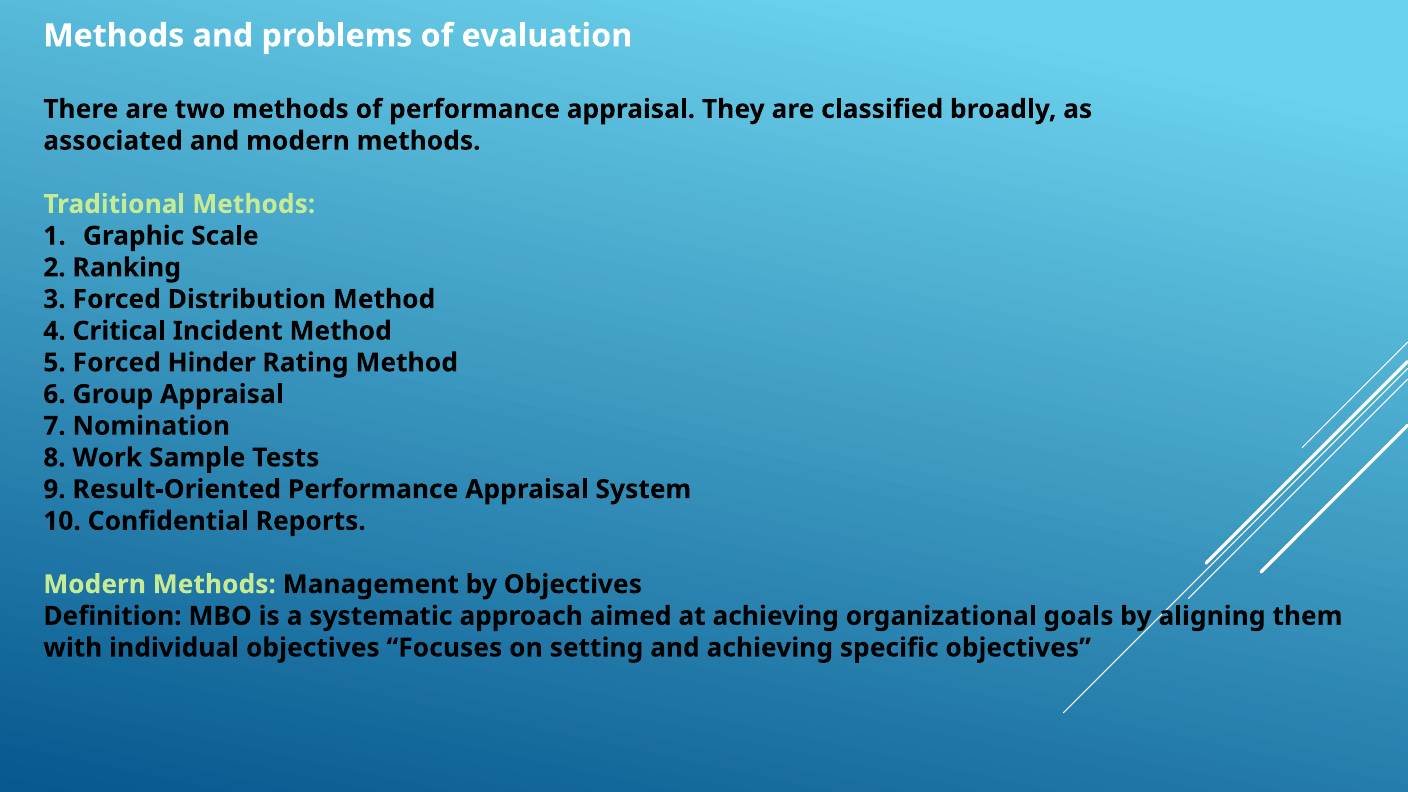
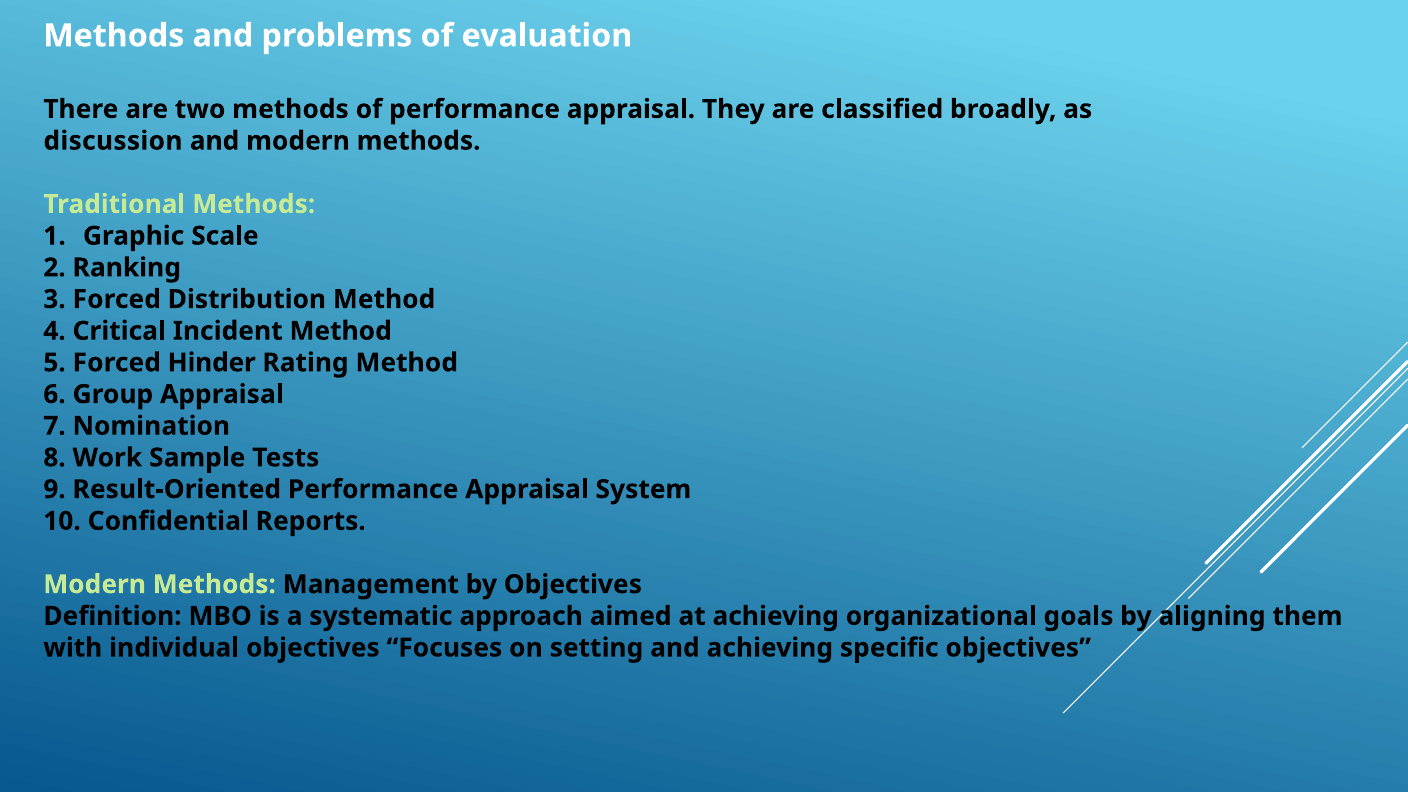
associated: associated -> discussion (113, 141)
